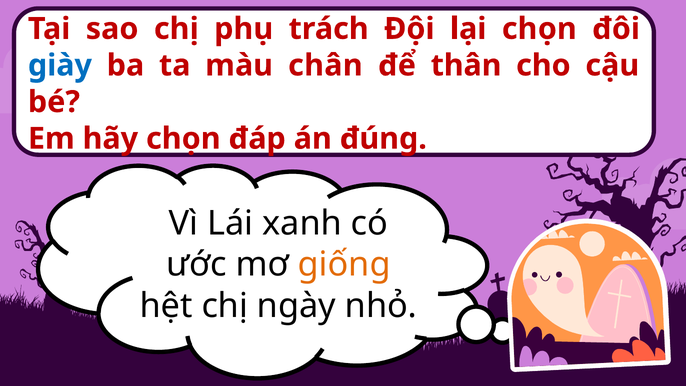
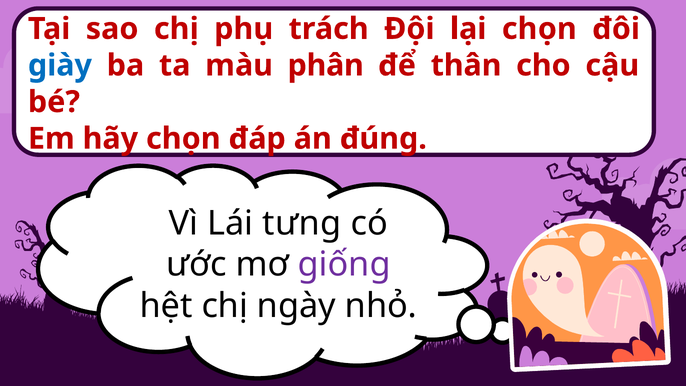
chân: chân -> phân (326, 65)
xanh: xanh -> tưng (302, 223)
giống colour: orange -> purple (344, 265)
